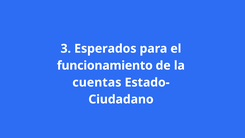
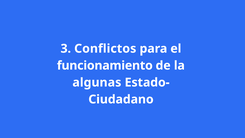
Esperados: Esperados -> Conflictos (105, 49)
cuentas: cuentas -> algunas (97, 82)
